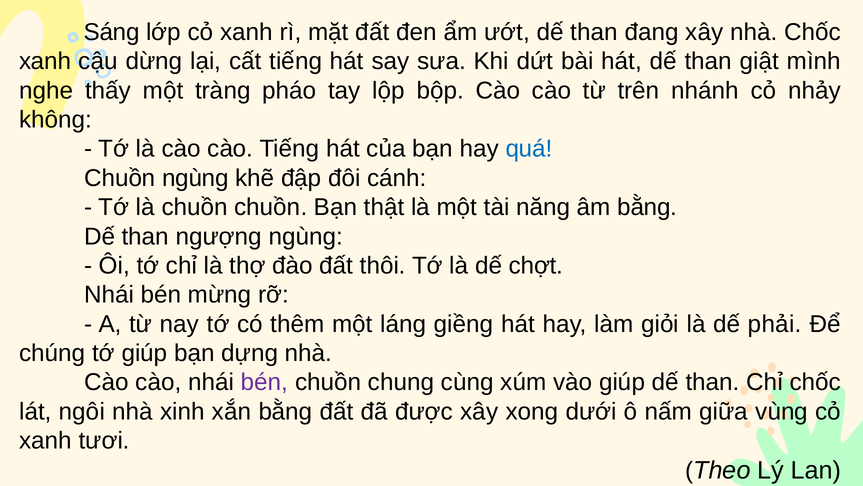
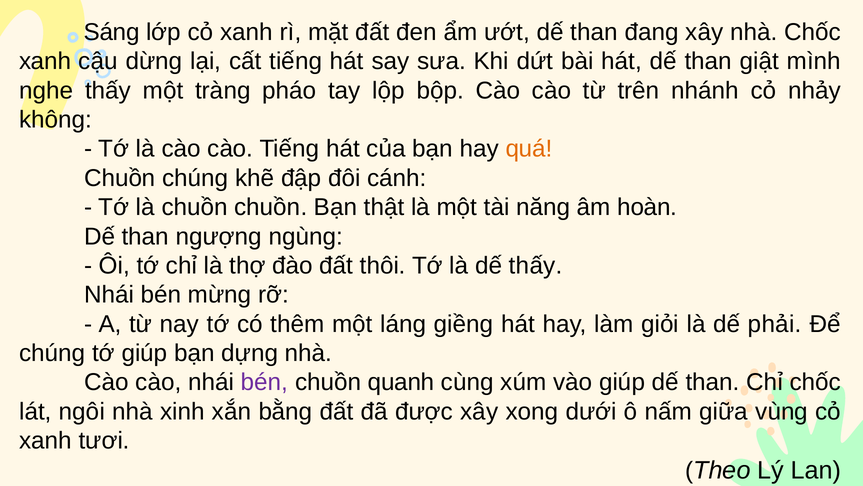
quá colour: blue -> orange (529, 149)
Chuồn ngùng: ngùng -> chúng (195, 178)
âm bằng: bằng -> hoàn (647, 207)
dế chợt: chợt -> thấy (536, 265)
chung: chung -> quanh (401, 382)
